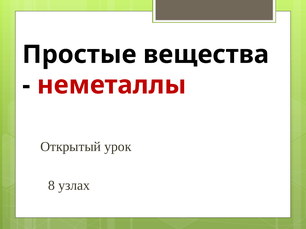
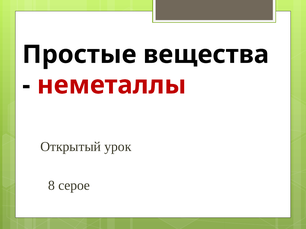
узлах: узлах -> серое (74, 186)
